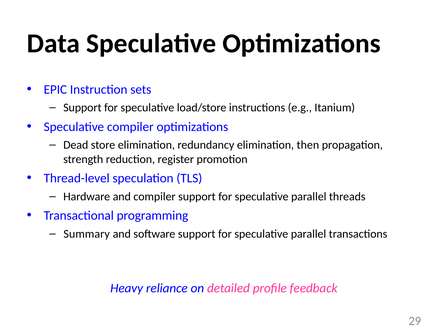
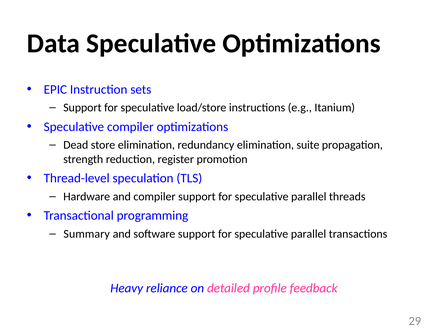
then: then -> suite (308, 145)
